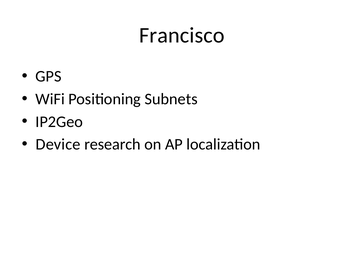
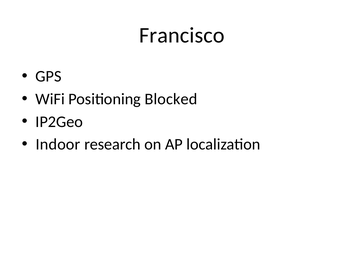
Subnets: Subnets -> Blocked (171, 99)
Device: Device -> Indoor (58, 144)
